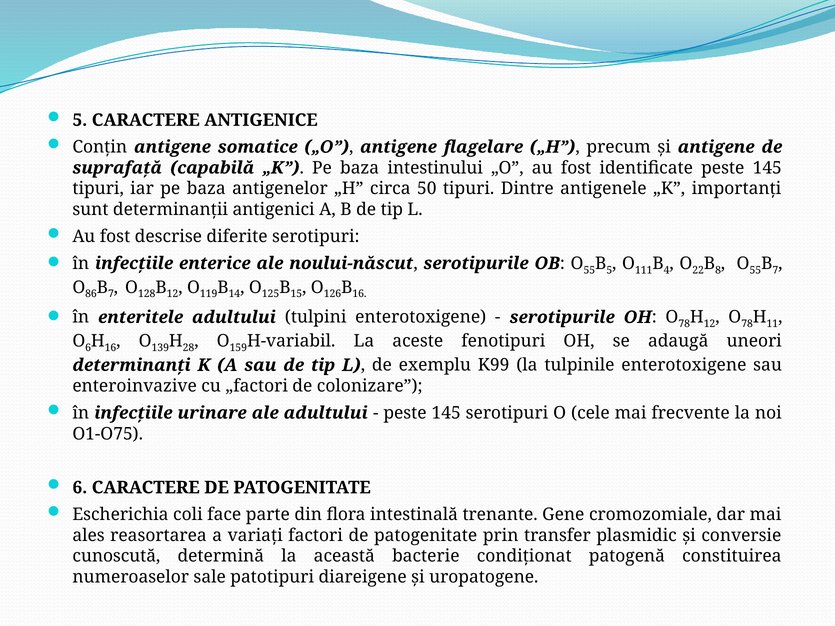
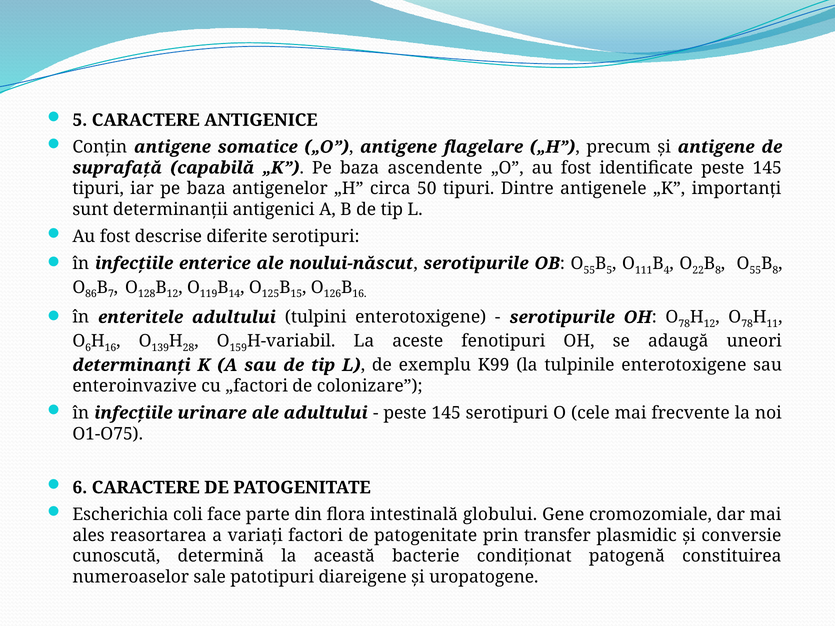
intestinului: intestinului -> ascendente (435, 168)
7: 7 -> 8 (775, 270)
trenante: trenante -> globului (500, 515)
